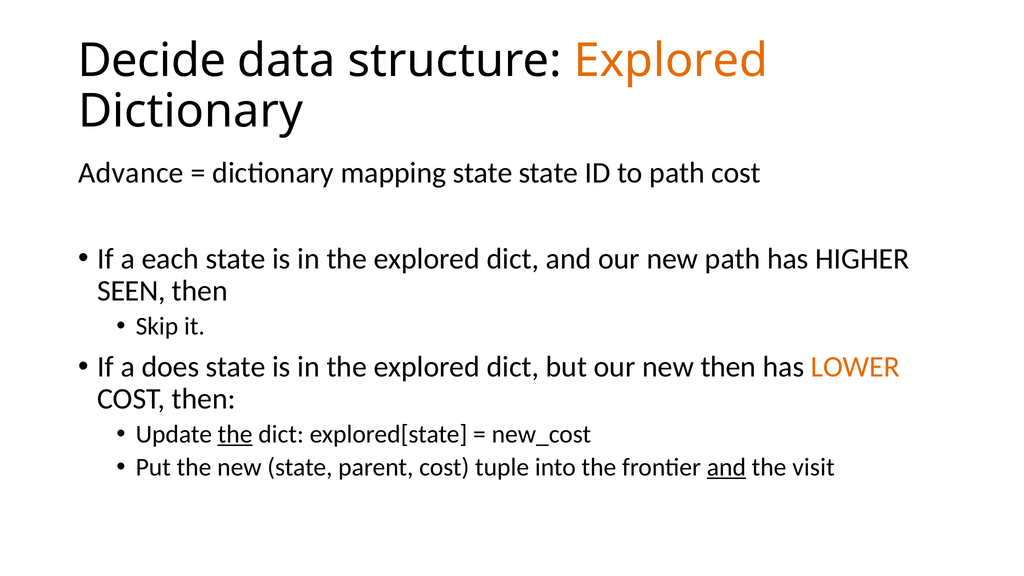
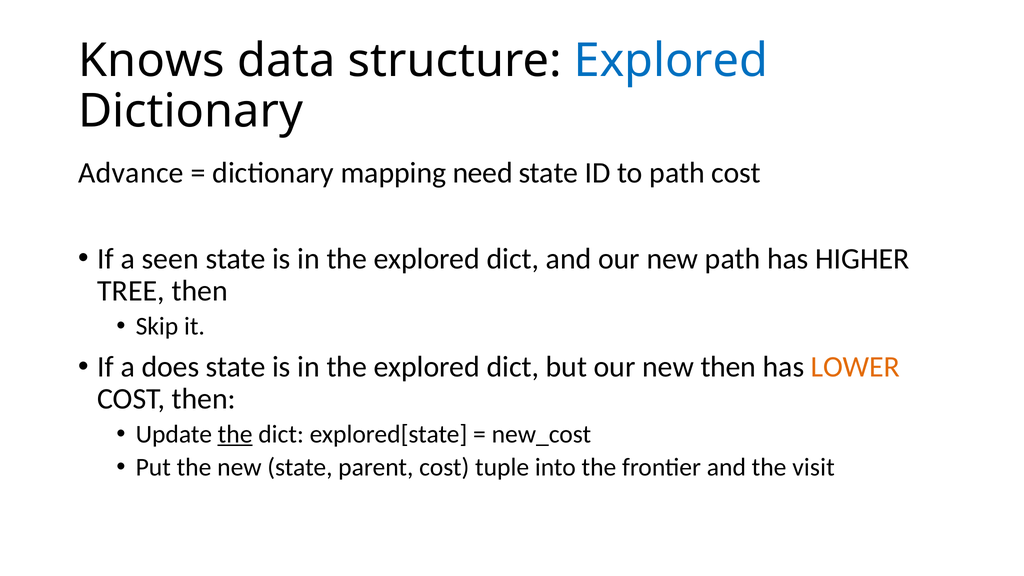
Decide: Decide -> Knows (151, 61)
Explored colour: orange -> blue (671, 61)
mapping state: state -> need (483, 173)
each: each -> seen (170, 259)
SEEN: SEEN -> TREE (131, 291)
and underline: present -> none (726, 467)
